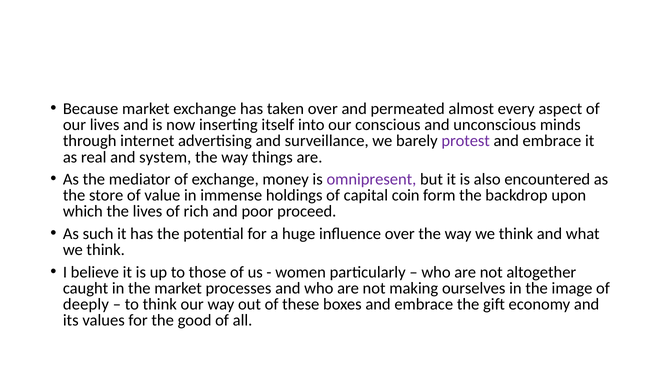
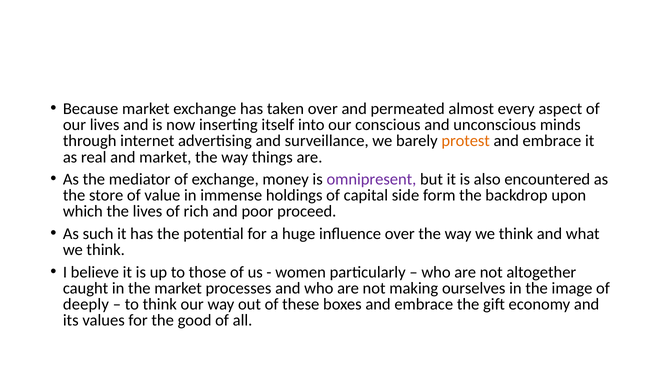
protest colour: purple -> orange (466, 141)
and system: system -> market (165, 157)
coin: coin -> side (406, 196)
